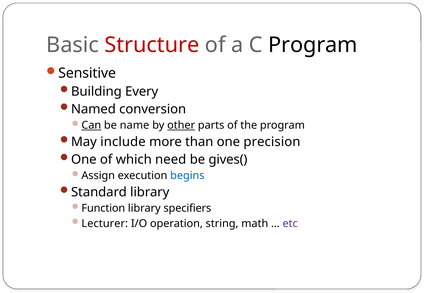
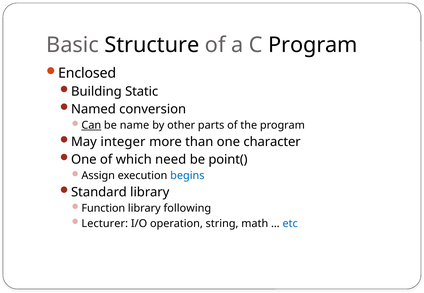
Structure colour: red -> black (152, 45)
Sensitive: Sensitive -> Enclosed (87, 73)
Every: Every -> Static (142, 92)
other underline: present -> none (181, 126)
include: include -> integer (123, 142)
precision: precision -> character (272, 142)
gives(: gives( -> point( (228, 160)
specifiers: specifiers -> following (187, 209)
etc colour: purple -> blue (290, 224)
